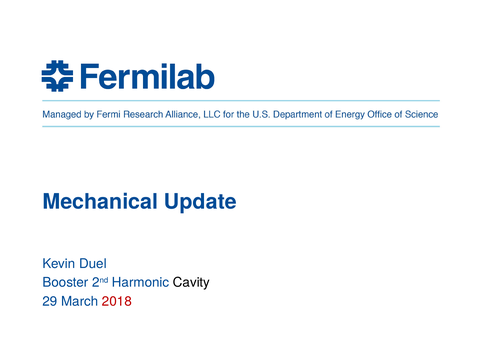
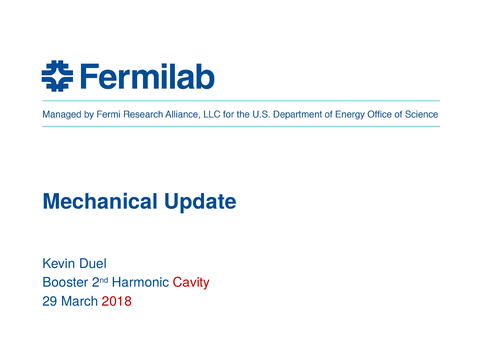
Cavity colour: black -> red (192, 283)
